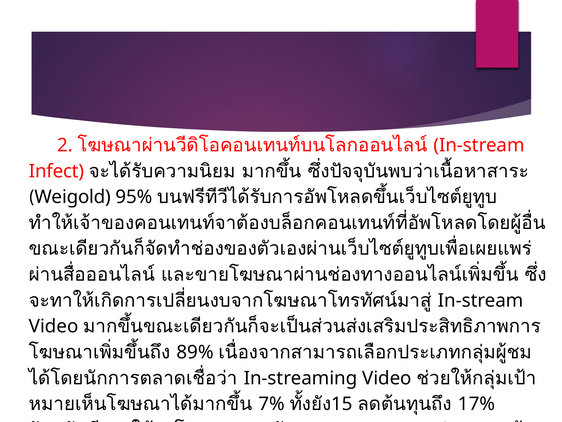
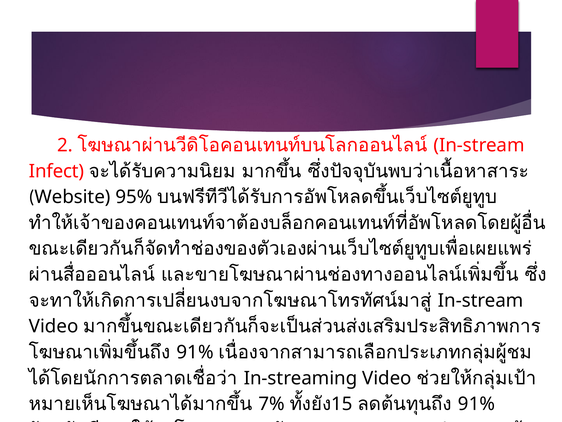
Weigold: Weigold -> Website (73, 197)
89%: 89% -> 91% (195, 352)
17%: 17% -> 91% (476, 404)
